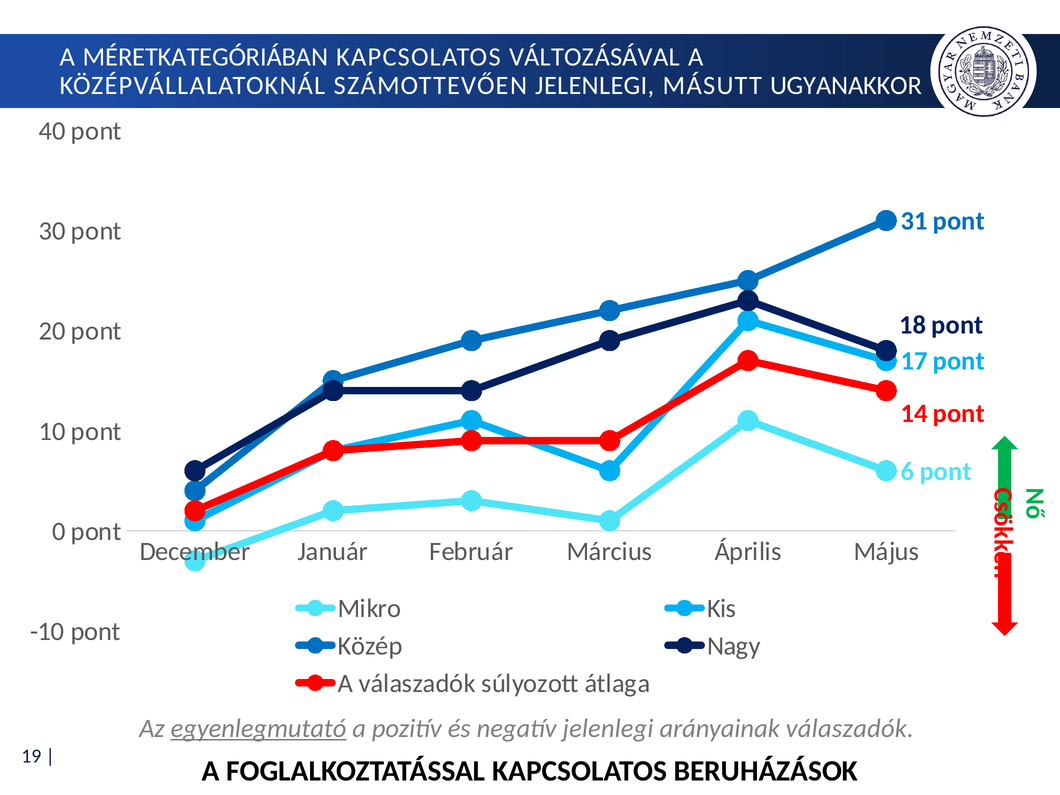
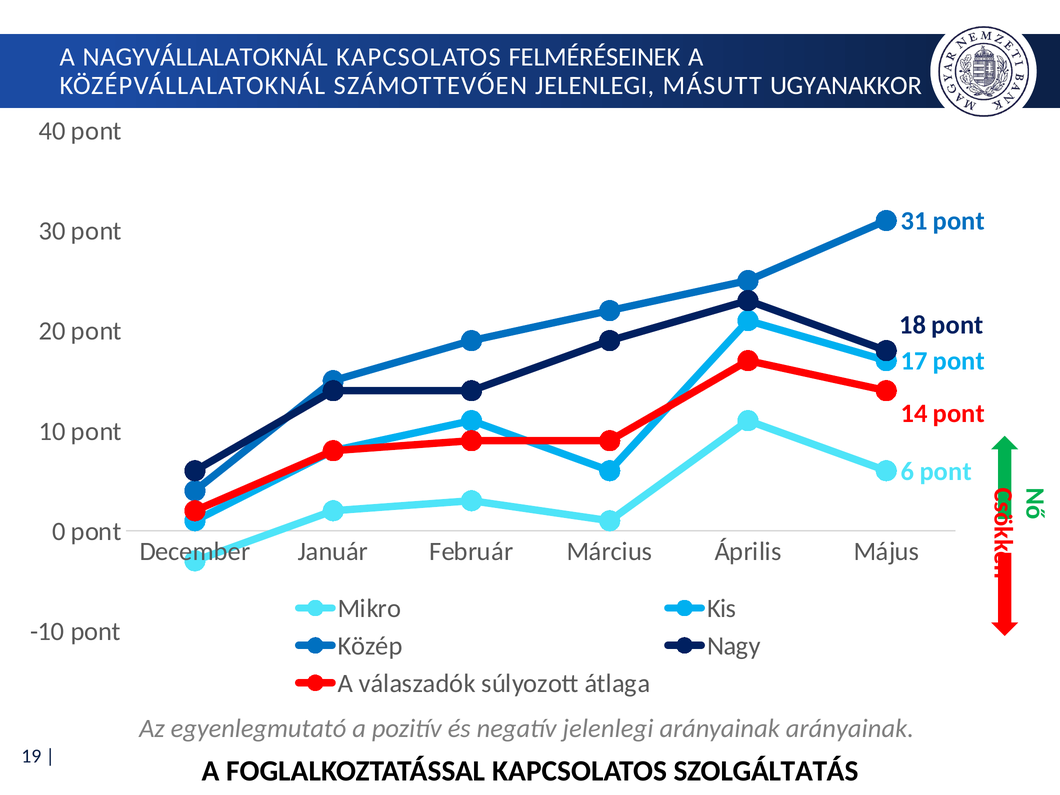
MÉRETKATEGÓRIÁBAN: MÉRETKATEGÓRIÁBAN -> NAGYVÁLLALATOKNÁL (205, 57)
VÁLTOZÁSÁVAL: VÁLTOZÁSÁVAL -> FELMÉRÉSEINEK (595, 57)
egyenlegmutató underline: present -> none (259, 729)
arányainak válaszadók: válaszadók -> arányainak (850, 729)
BERUHÁZÁSOK: BERUHÁZÁSOK -> SZOLGÁLTATÁS (766, 771)
